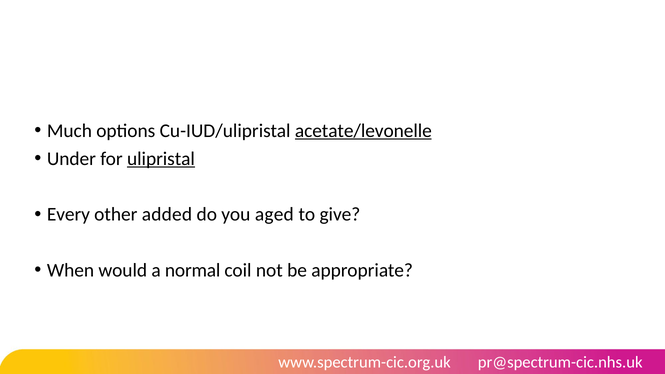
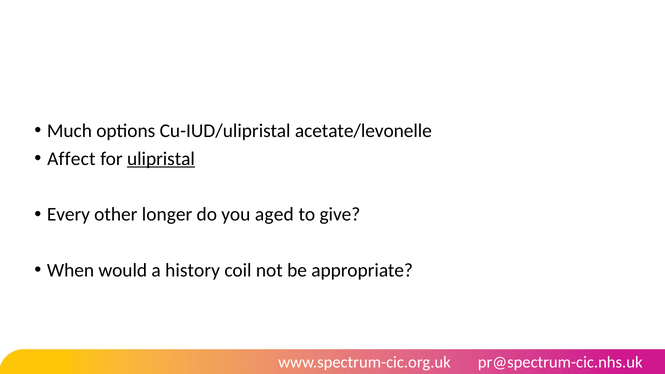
acetate/levonelle underline: present -> none (363, 131)
Under: Under -> Affect (71, 159)
added: added -> longer (167, 214)
normal: normal -> history (193, 270)
